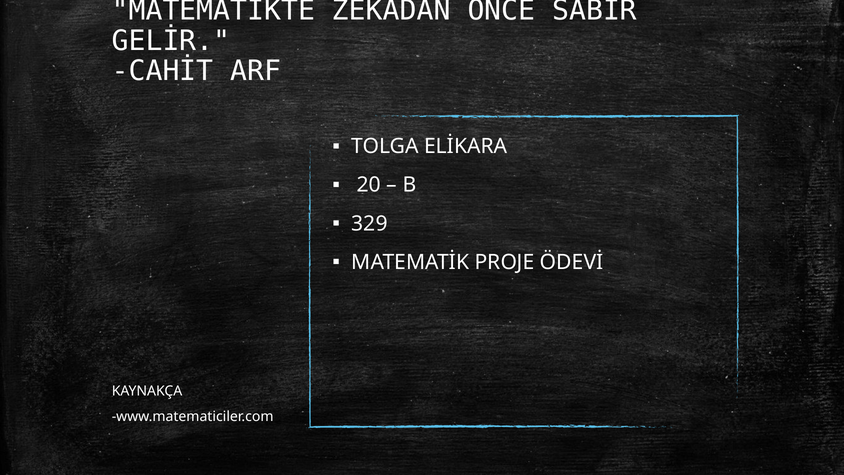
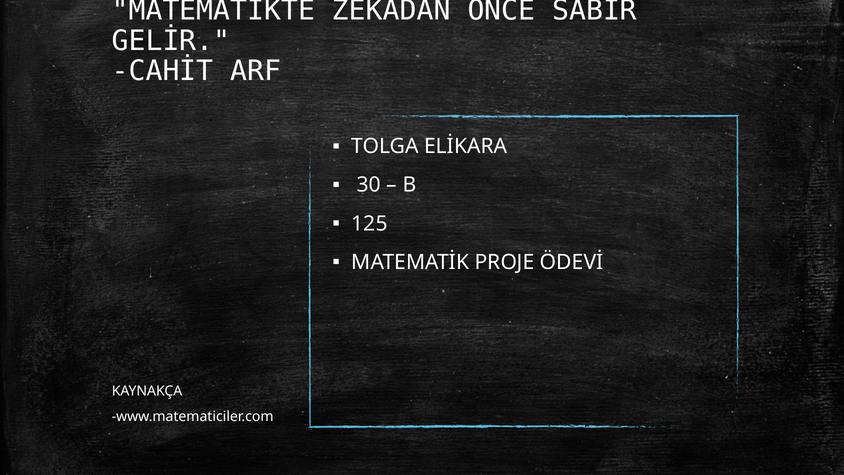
20: 20 -> 30 (369, 185)
329: 329 -> 125 (370, 224)
